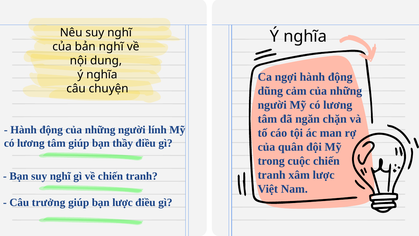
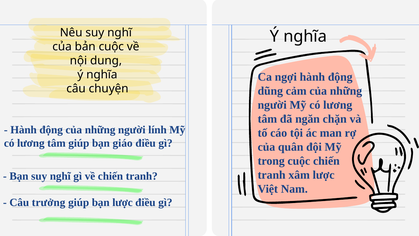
bản nghĩ: nghĩ -> cuộc (111, 47)
thầy: thầy -> giáo (123, 143)
